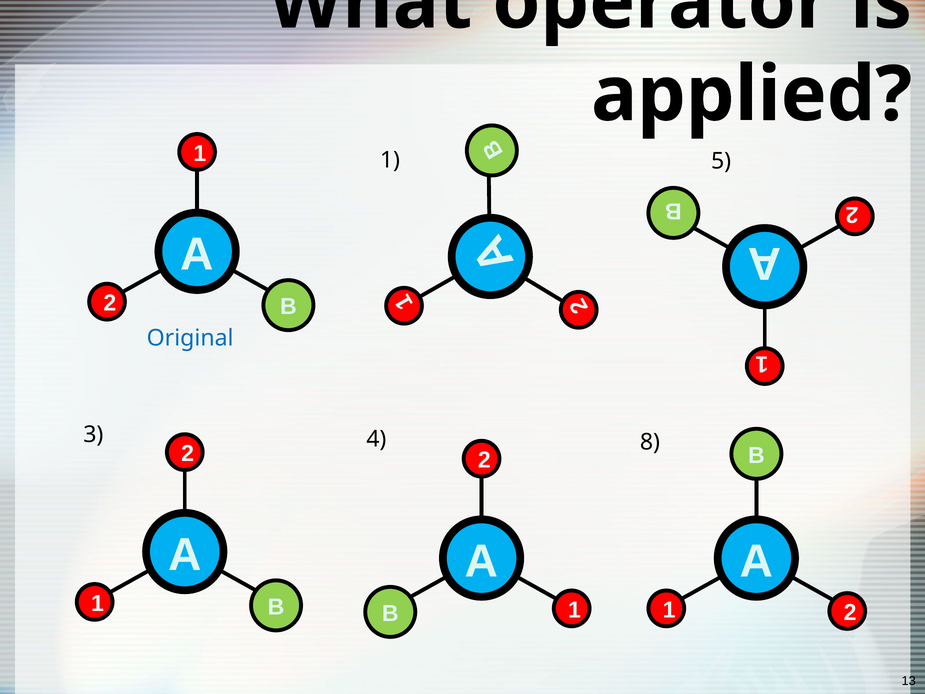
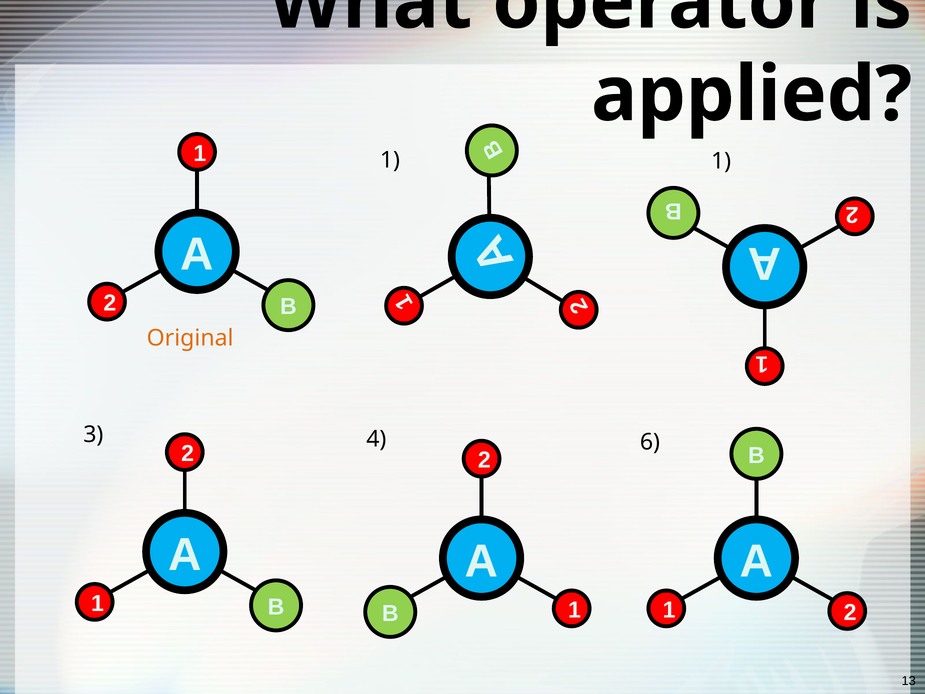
1 5: 5 -> 1 (721, 161)
Original colour: blue -> orange (190, 338)
8: 8 -> 6 (650, 442)
